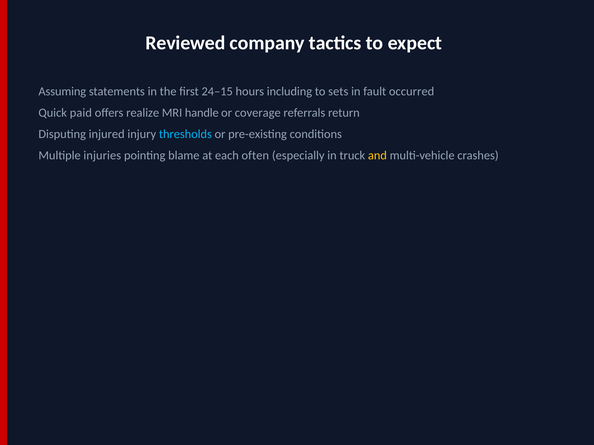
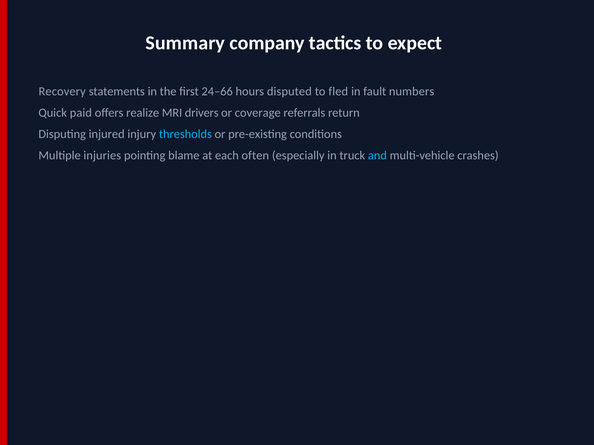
Reviewed: Reviewed -> Summary (185, 43)
Assuming: Assuming -> Recovery (62, 91)
24–15: 24–15 -> 24–66 (217, 91)
including: including -> disputed (289, 91)
sets: sets -> fled (338, 91)
occurred: occurred -> numbers (412, 91)
handle: handle -> drivers (202, 113)
and colour: yellow -> light blue (377, 156)
